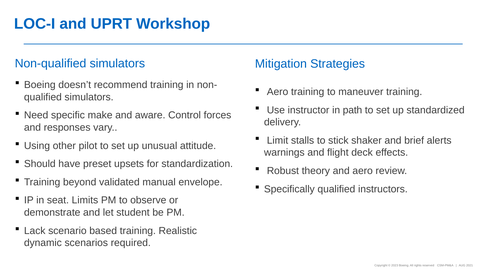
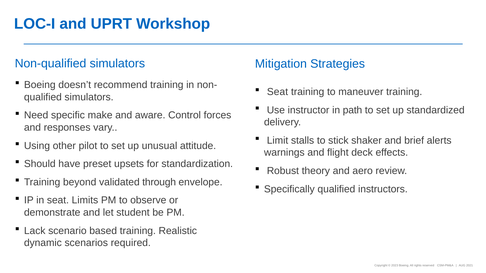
Aero: Aero -> Seat (278, 92)
manual: manual -> through (159, 182)
